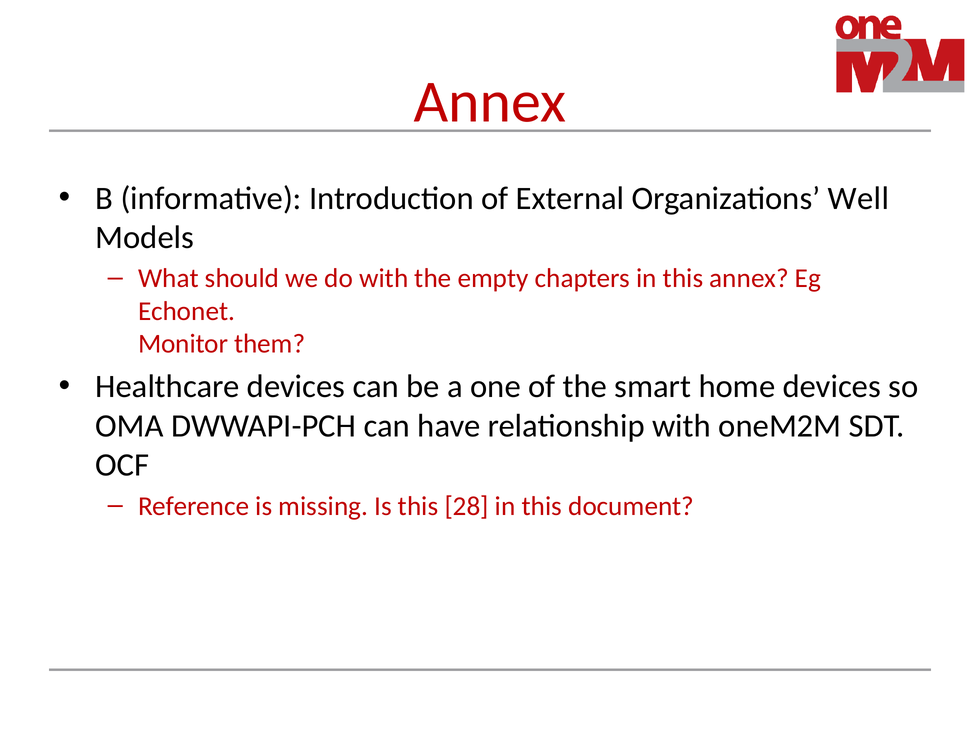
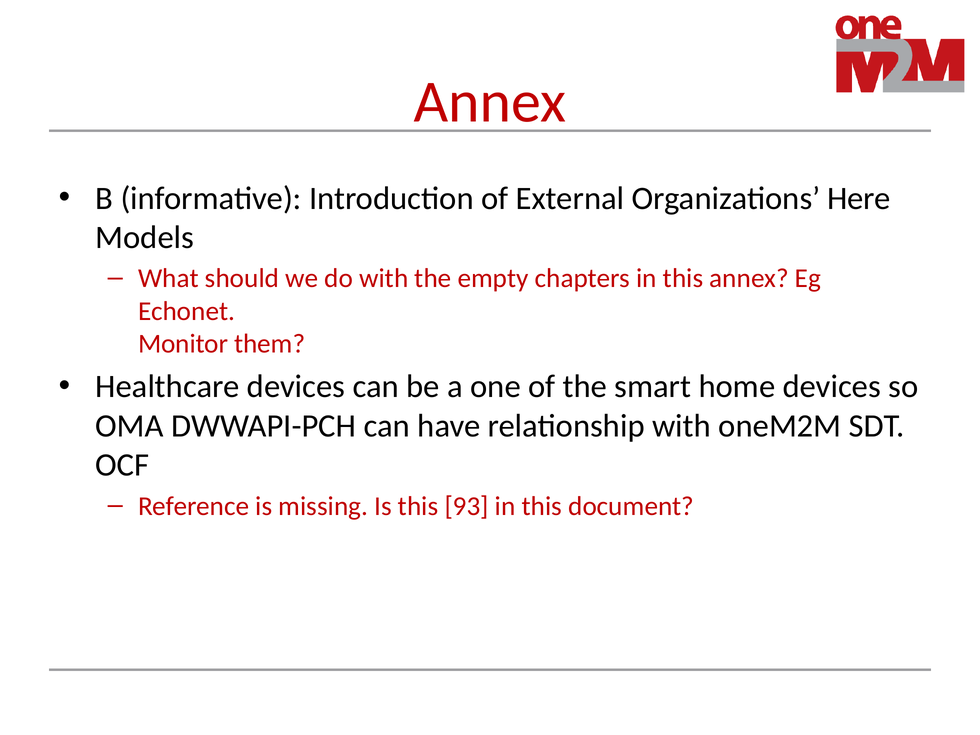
Well: Well -> Here (859, 198)
28: 28 -> 93 (467, 506)
